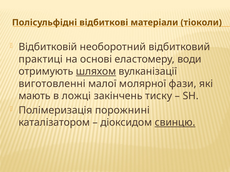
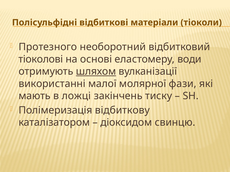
Відбитковій: Відбитковій -> Протезного (48, 47)
практиці: практиці -> тіоколові (41, 59)
виготовленні: виготовленні -> використанні (52, 84)
порожнині: порожнині -> відбиткову (122, 110)
свинцю underline: present -> none (175, 123)
